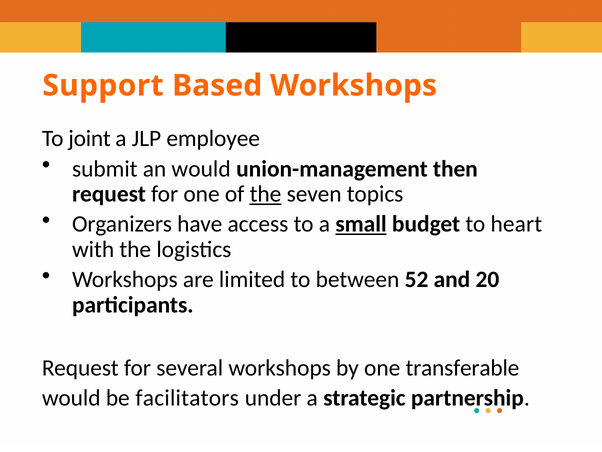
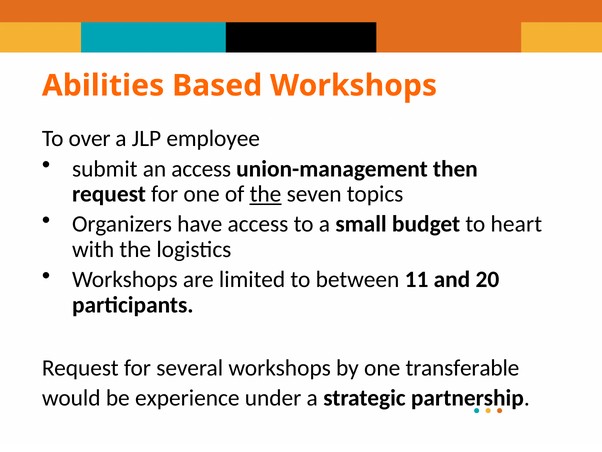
Support: Support -> Abilities (103, 85)
joint: joint -> over (90, 139)
an would: would -> access (201, 169)
small underline: present -> none (361, 224)
52: 52 -> 11 (417, 279)
facilitators: facilitators -> experience (187, 398)
